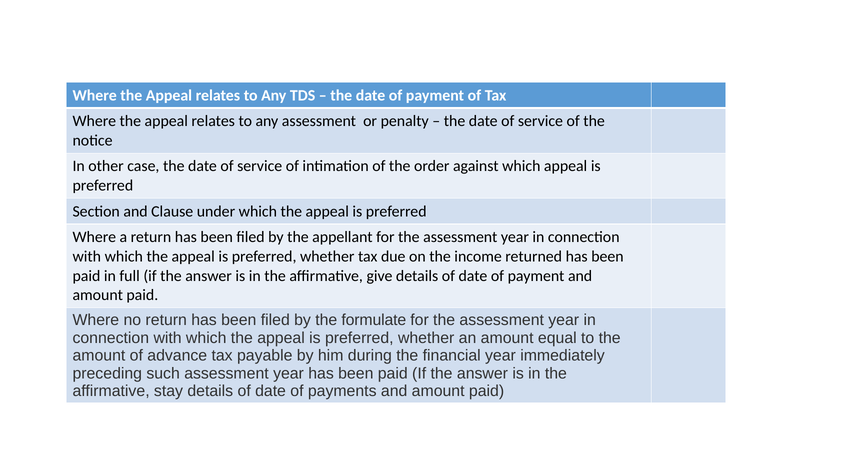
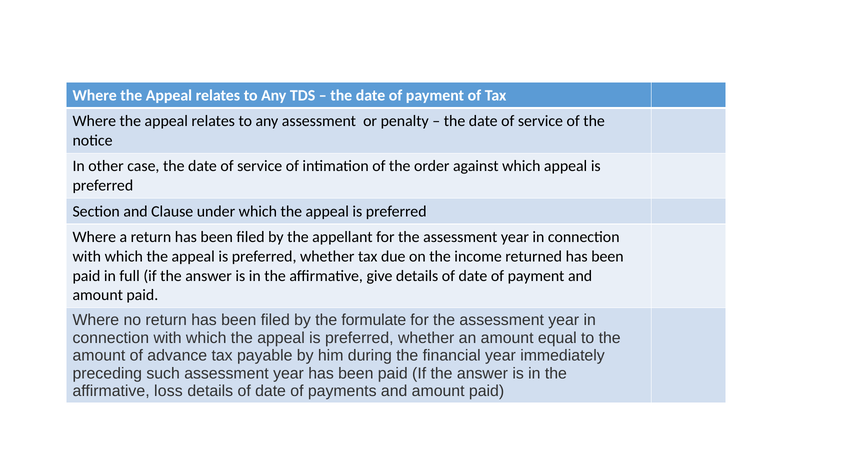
stay: stay -> loss (168, 391)
